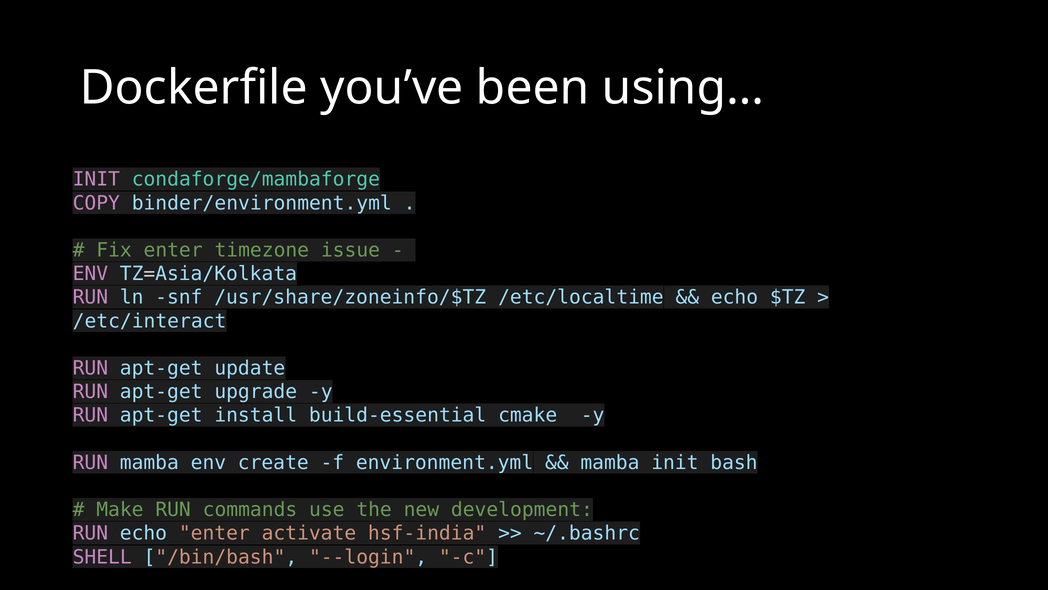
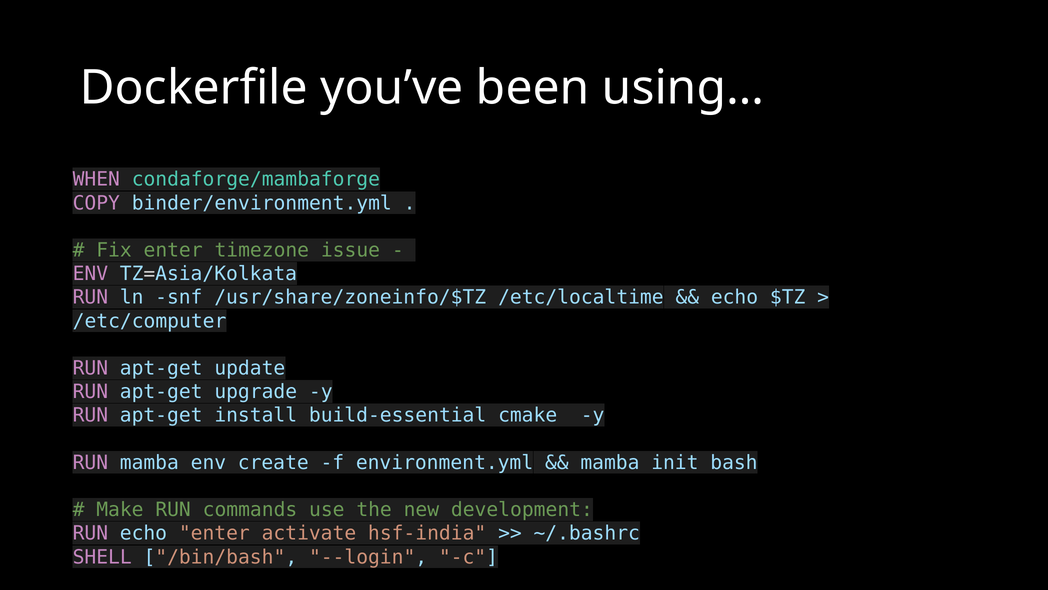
INIT: INIT -> WHEN (96, 179)
/etc/interact: /etc/interact -> /etc/computer (150, 321)
